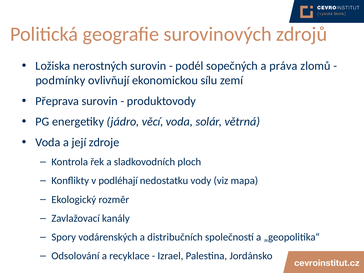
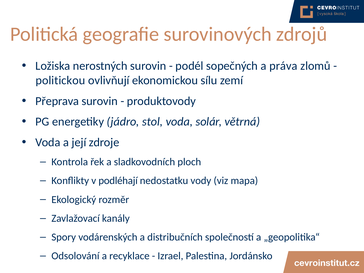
podmínky: podmínky -> politickou (60, 80)
věcí: věcí -> stol (153, 122)
